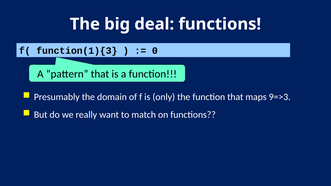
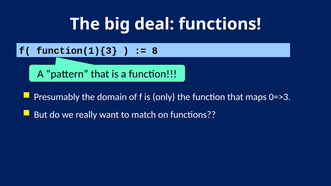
0: 0 -> 8 (155, 51)
9=>3: 9=>3 -> 0=>3 (280, 97)
